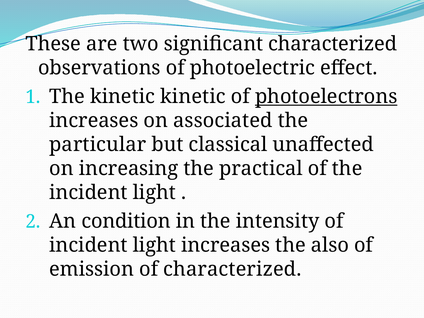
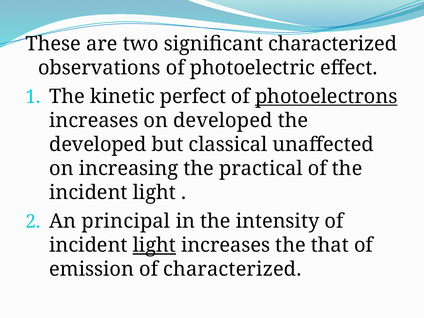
kinetic kinetic: kinetic -> perfect (193, 97)
on associated: associated -> developed (223, 121)
particular: particular -> developed (98, 145)
condition: condition -> principal (126, 221)
light underline: none -> present (154, 245)
also: also -> that (330, 245)
